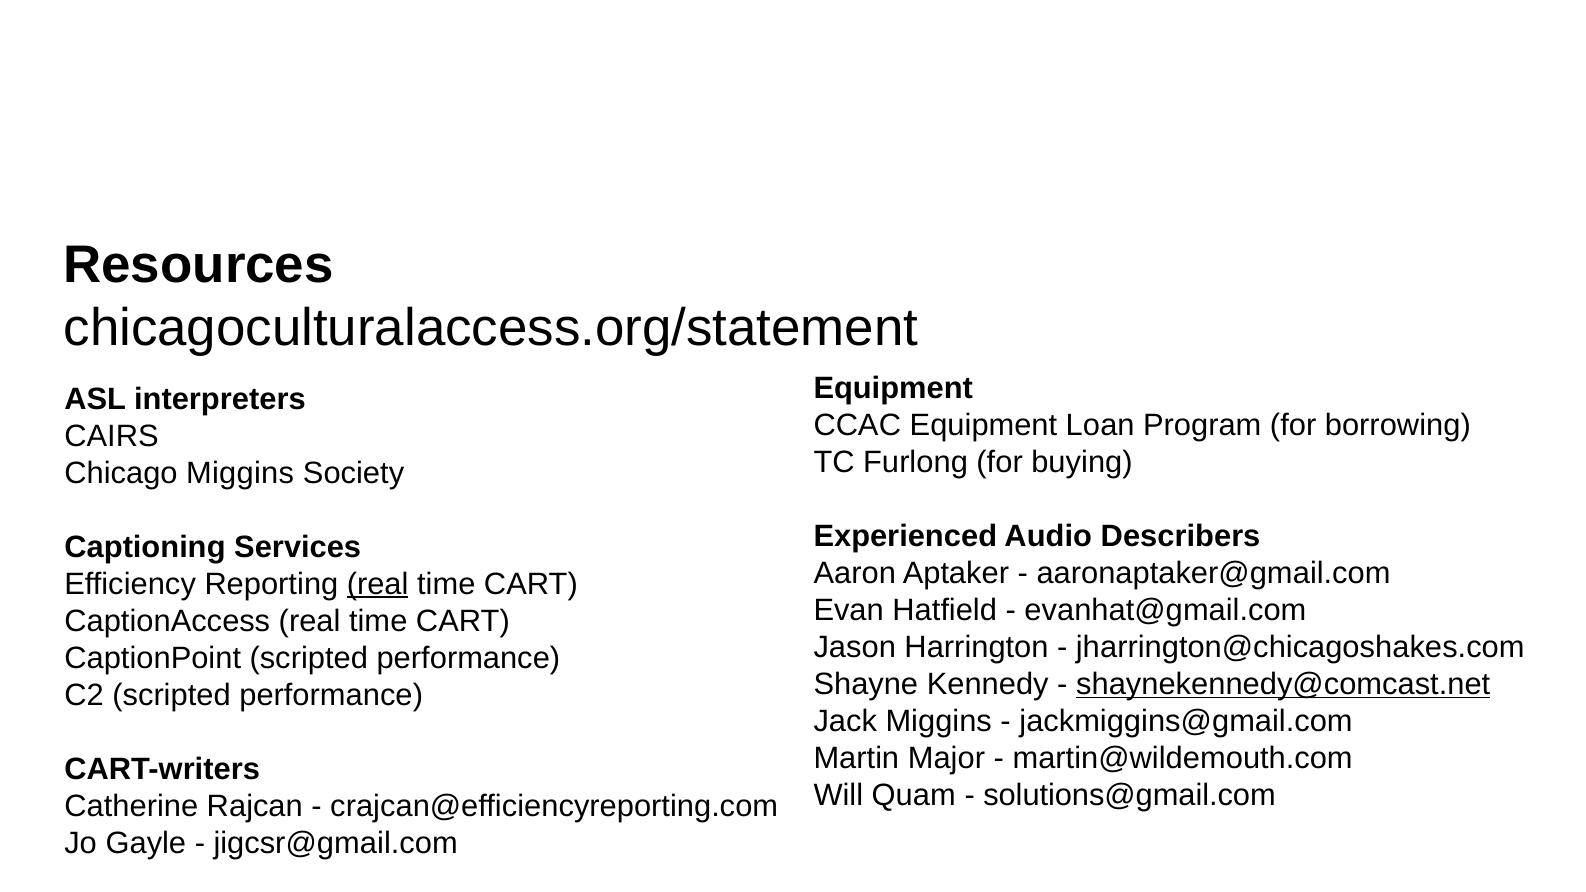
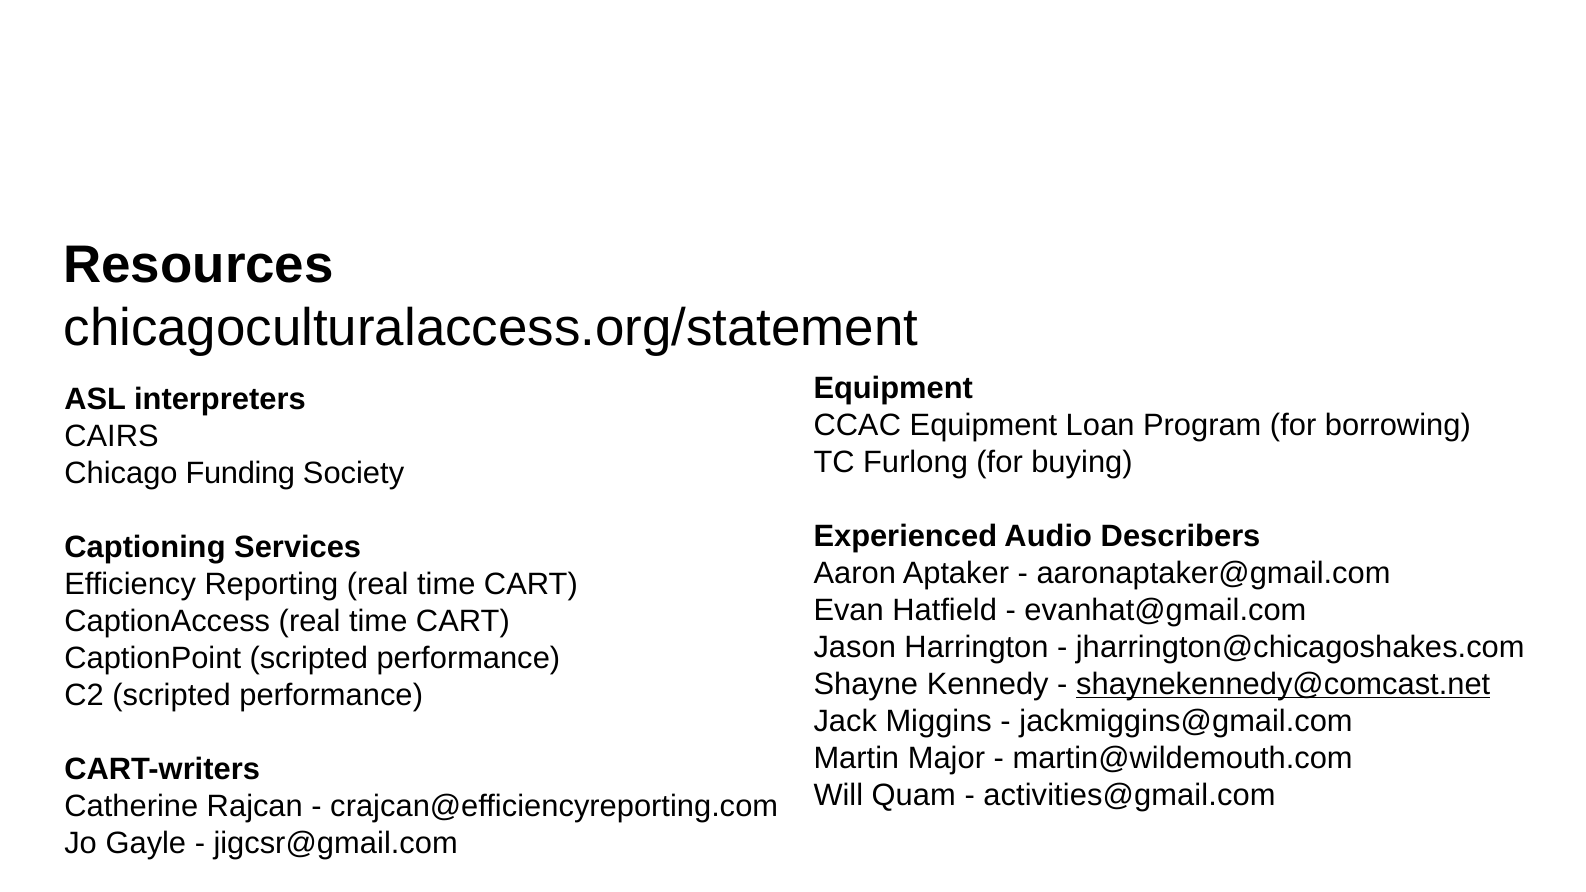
Chicago Miggins: Miggins -> Funding (240, 473)
real underline: present -> none (378, 584)
solutions@gmail.com: solutions@gmail.com -> activities@gmail.com (1129, 795)
